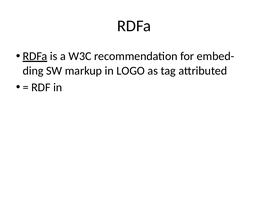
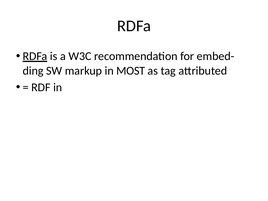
LOGO: LOGO -> MOST (131, 71)
